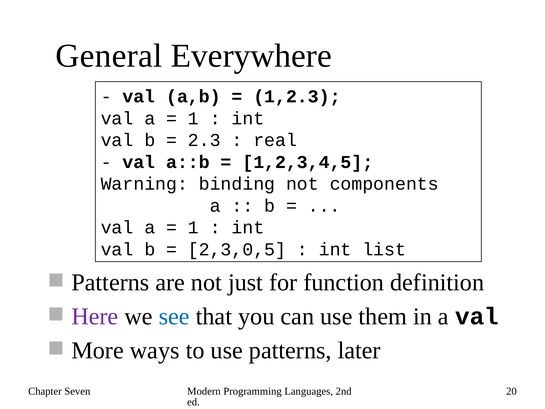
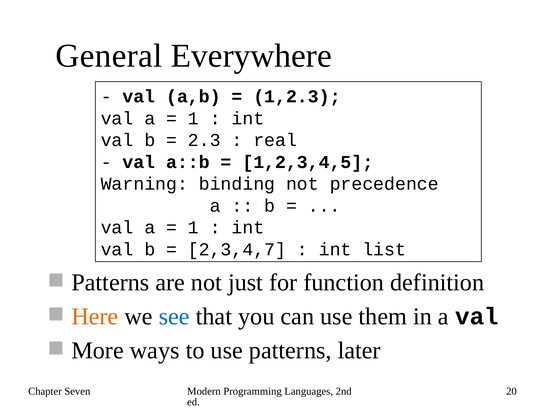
components: components -> precedence (384, 184)
2,3,0,5: 2,3,0,5 -> 2,3,4,7 (237, 249)
Here colour: purple -> orange (95, 316)
